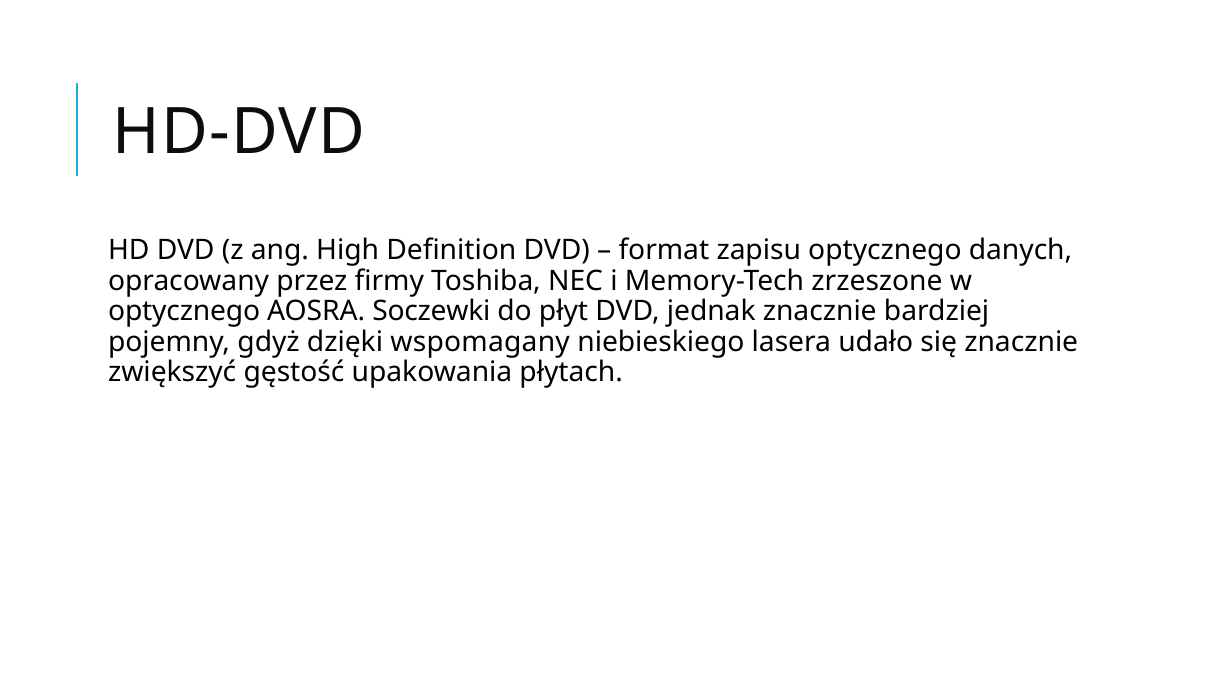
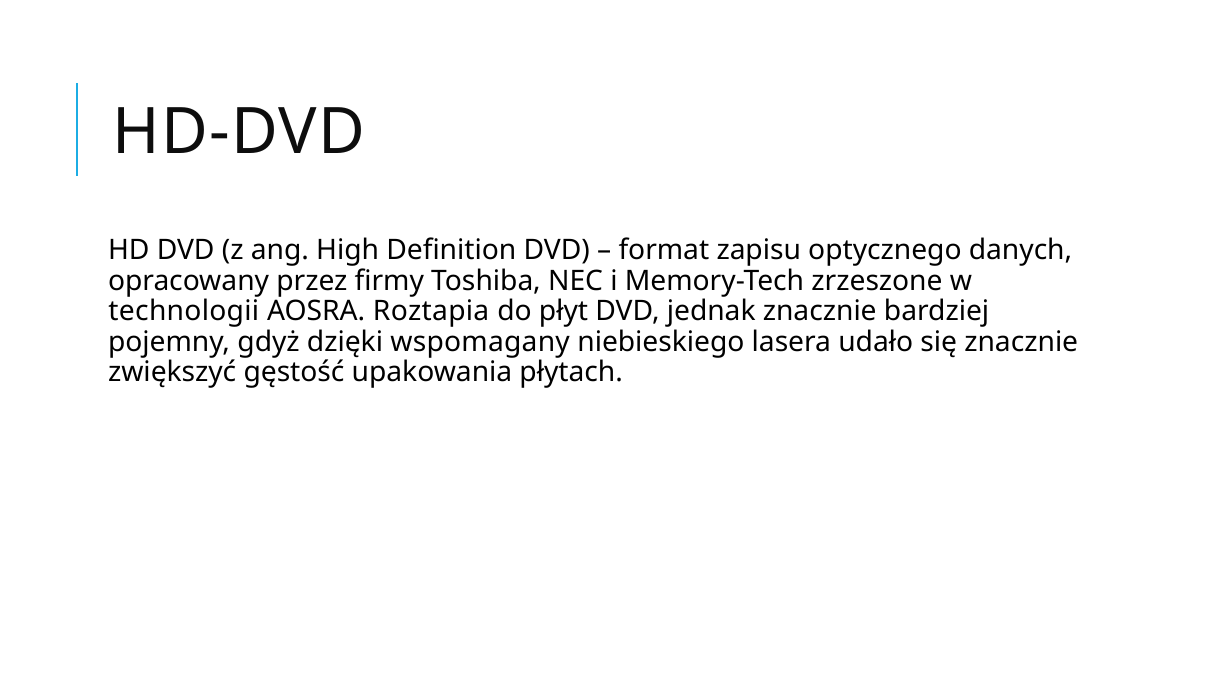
optycznego: optycznego -> technologii (184, 312)
Soczewki: Soczewki -> Roztapia (431, 312)
